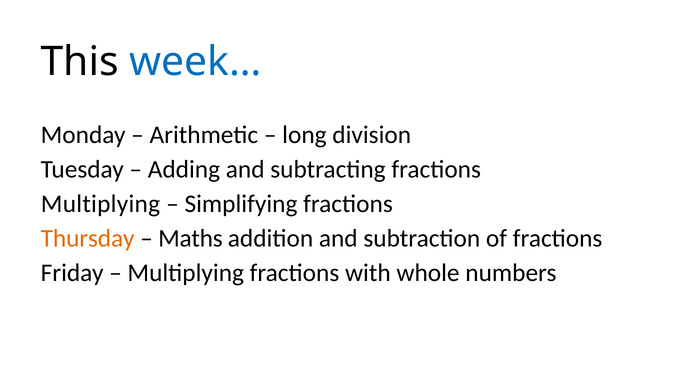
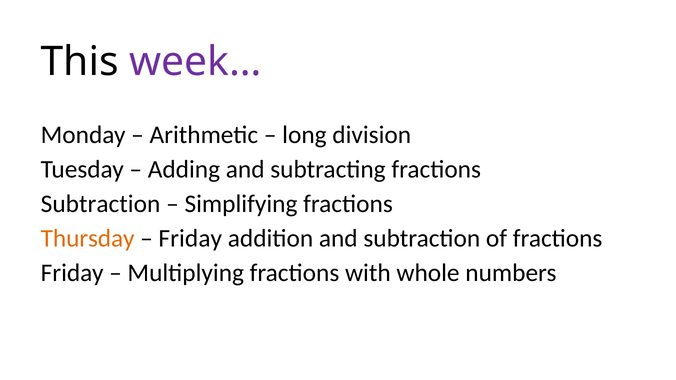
week… colour: blue -> purple (195, 62)
Multiplying: Multiplying -> Subtraction (101, 204)
Maths: Maths -> Friday (190, 238)
